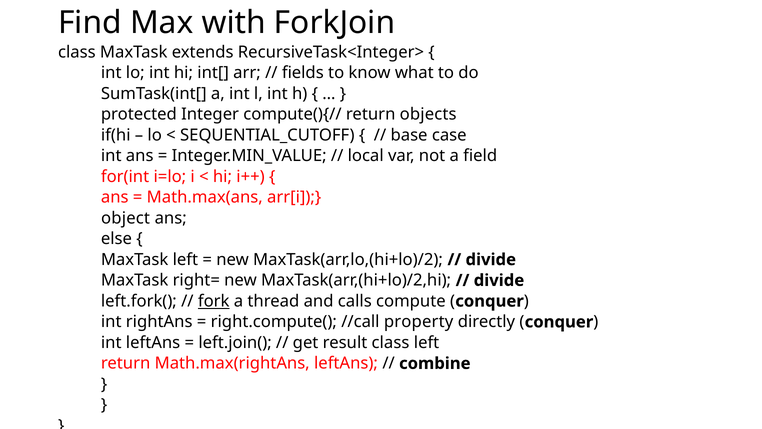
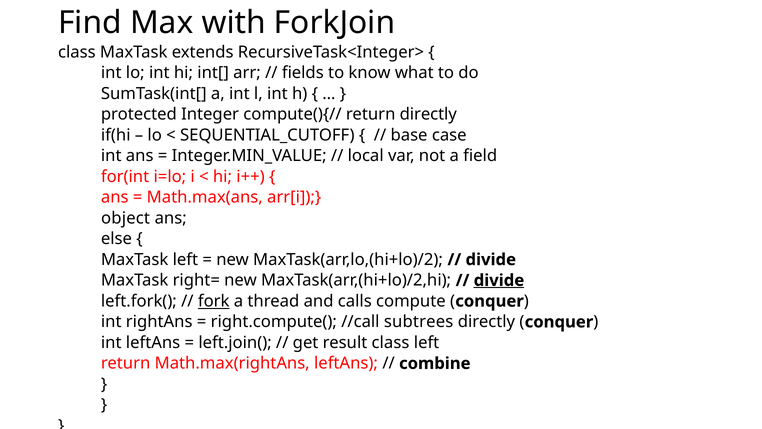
return objects: objects -> directly (428, 114)
divide underline: none -> present (499, 280)
property: property -> subtrees (419, 322)
